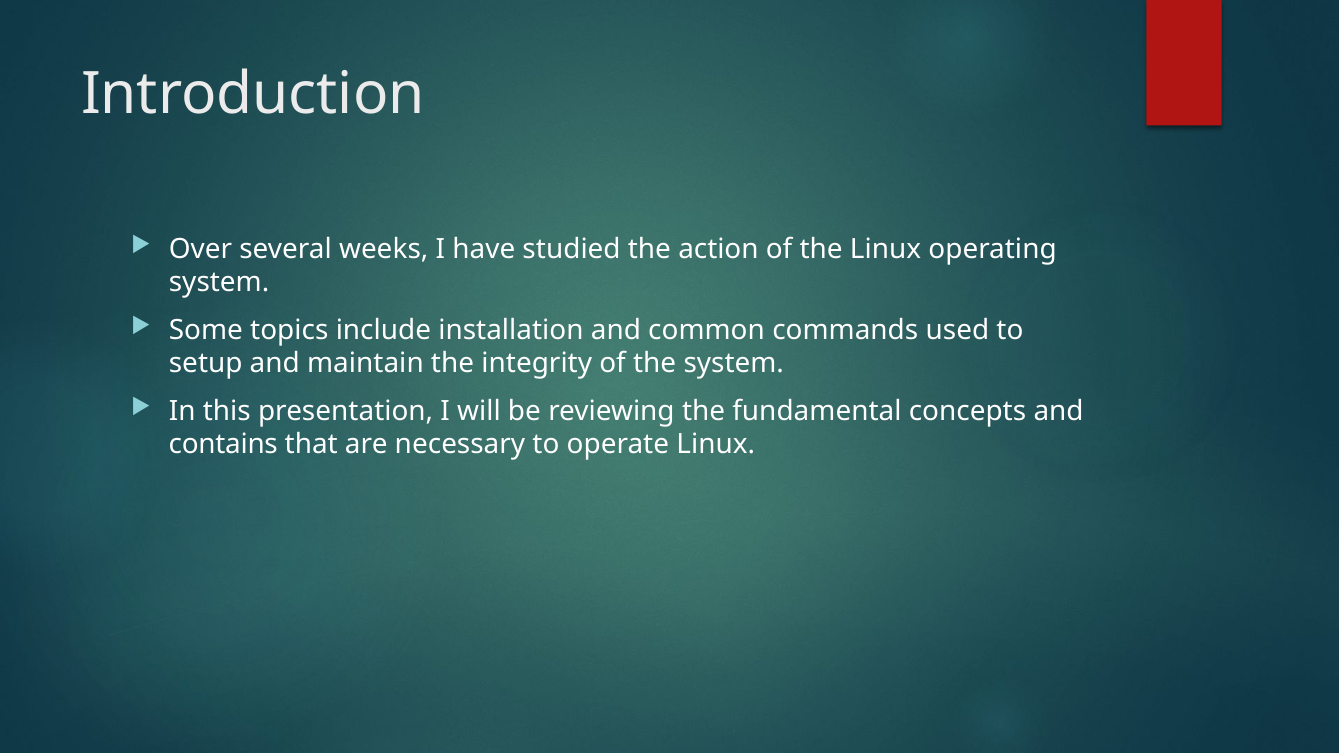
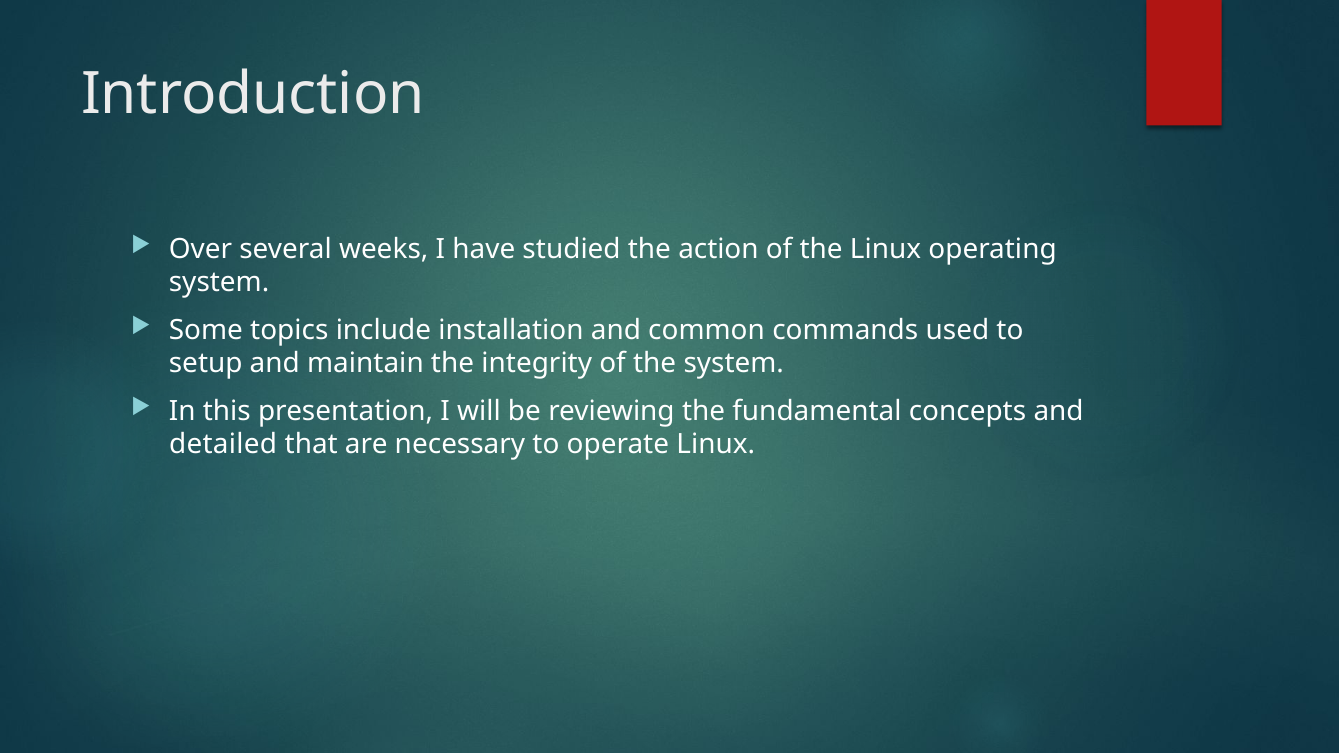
contains: contains -> detailed (223, 445)
